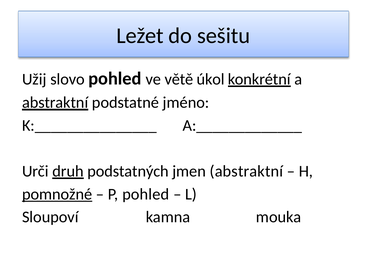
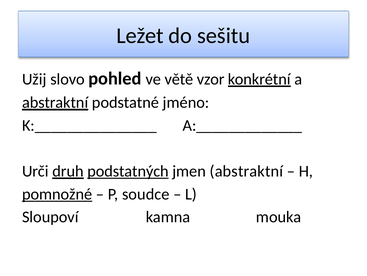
úkol: úkol -> vzor (211, 79)
podstatných underline: none -> present (128, 171)
P pohled: pohled -> soudce (146, 194)
